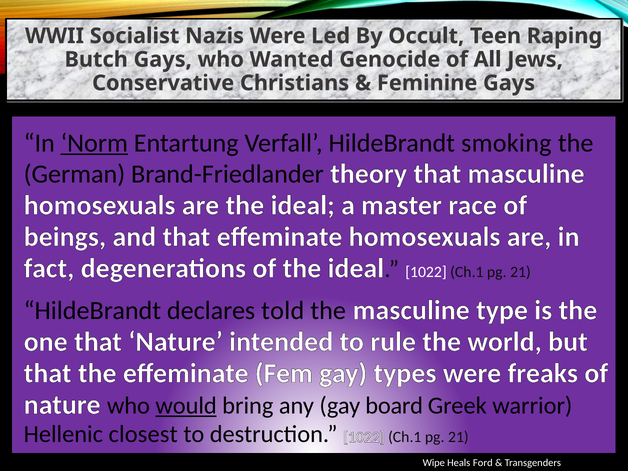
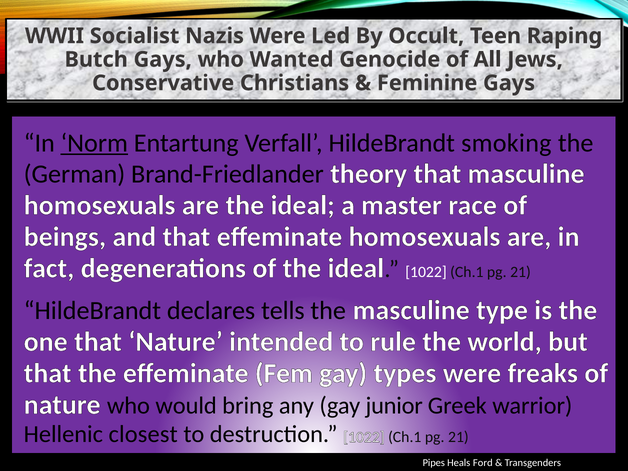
told: told -> tells (283, 311)
would underline: present -> none (186, 406)
board: board -> junior (394, 406)
Wipe: Wipe -> Pipes (434, 463)
